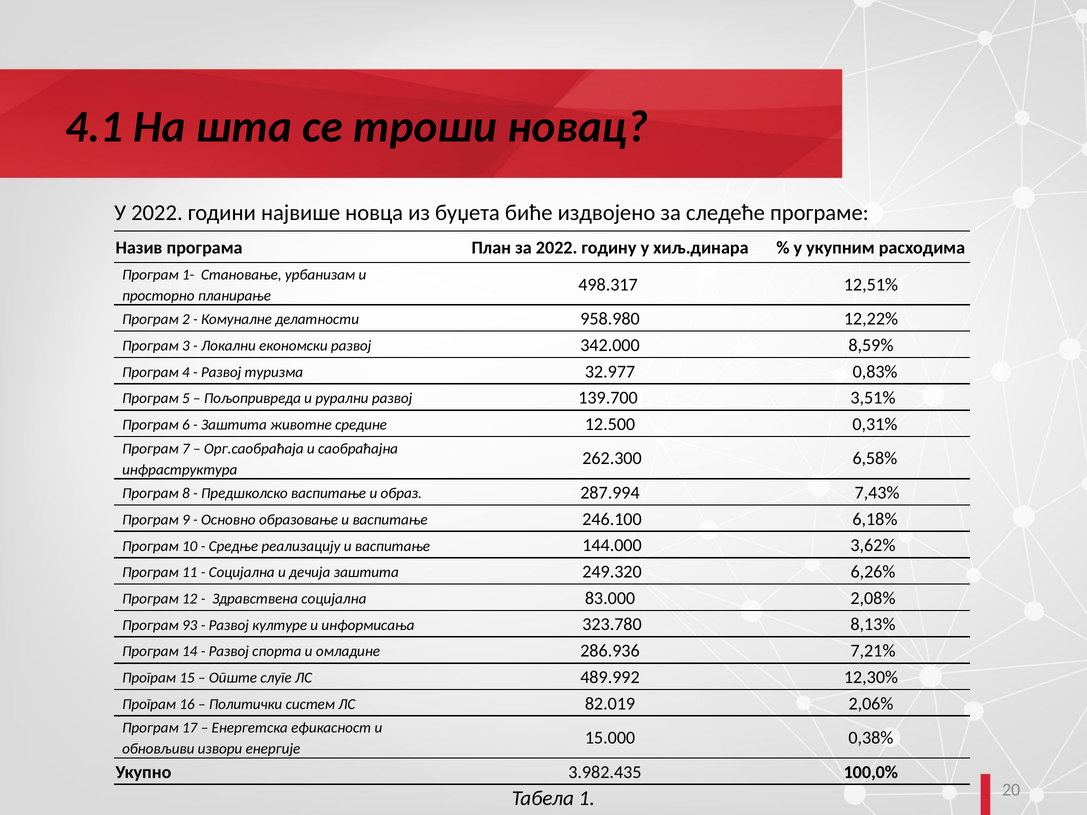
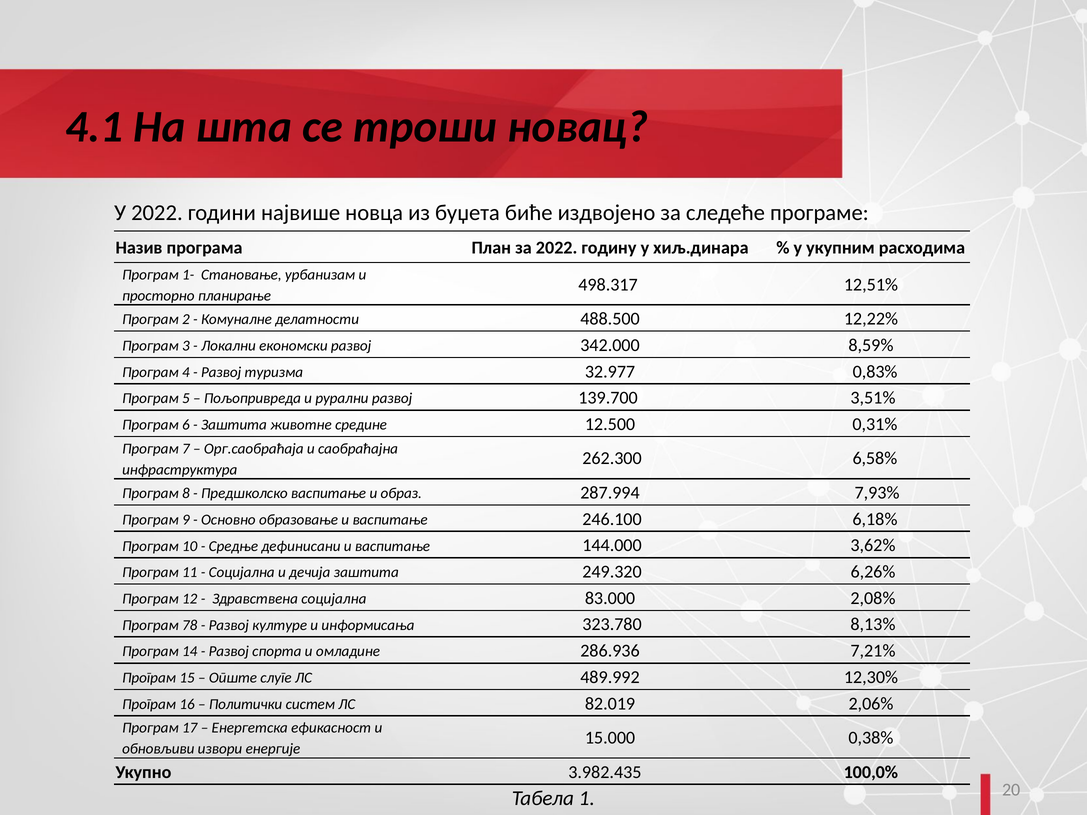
958.980: 958.980 -> 488.500 (610, 319)
7,43%: 7,43% -> 7,93% (877, 493)
реализацију: реализацију -> дефинисани (301, 546)
93: 93 -> 78 (190, 625)
